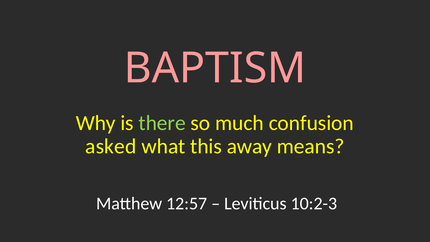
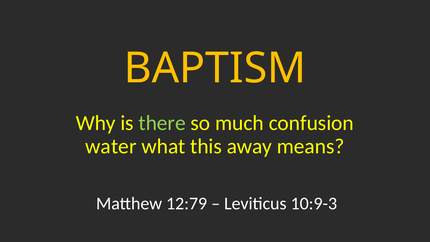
BAPTISM colour: pink -> yellow (215, 68)
asked: asked -> water (111, 146)
12:57: 12:57 -> 12:79 (187, 203)
10:2-3: 10:2-3 -> 10:9-3 (314, 203)
